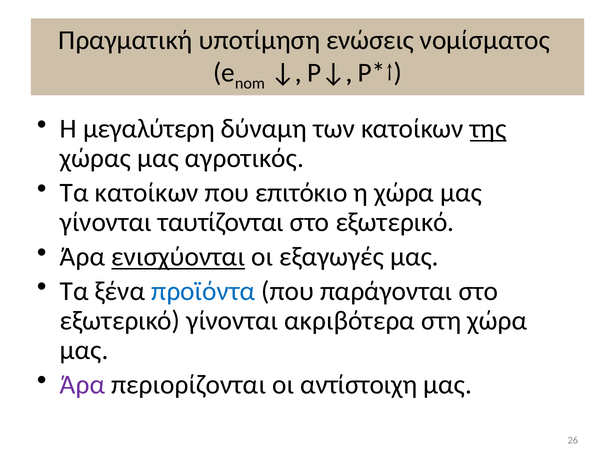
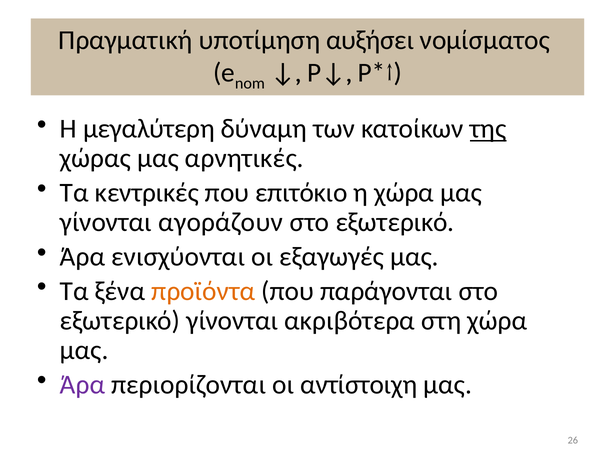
ενώσεις: ενώσεις -> αυξήσει (370, 40)
αγροτικός: αγροτικός -> αρνητικές (244, 159)
Τα κατοίκων: κατοίκων -> κεντρικές (147, 193)
ταυτίζονται: ταυτίζονται -> αγοράζουν (221, 223)
ενισχύονται underline: present -> none (178, 257)
προϊόντα colour: blue -> orange (203, 291)
